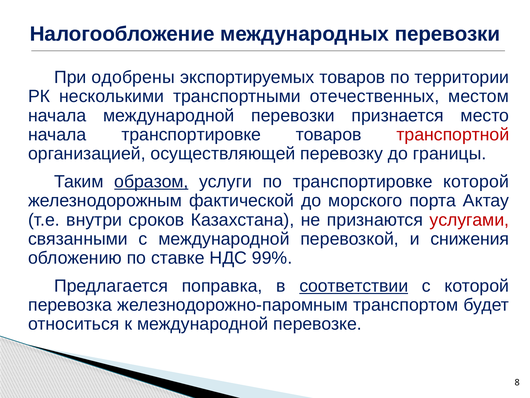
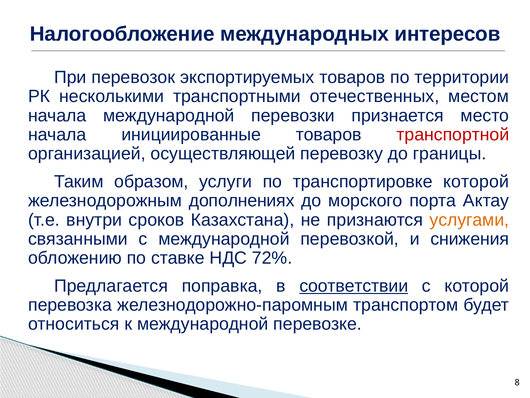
международных перевозки: перевозки -> интересов (447, 34)
одобрены: одобрены -> перевозок (133, 77)
начала транспортировке: транспортировке -> инициированные (191, 134)
образом underline: present -> none (151, 181)
фактической: фактической -> дополнениях (242, 200)
услугами colour: red -> orange (469, 220)
99%: 99% -> 72% (272, 258)
